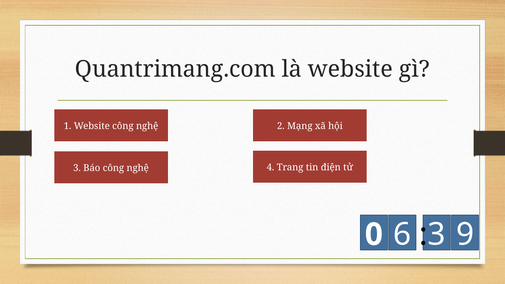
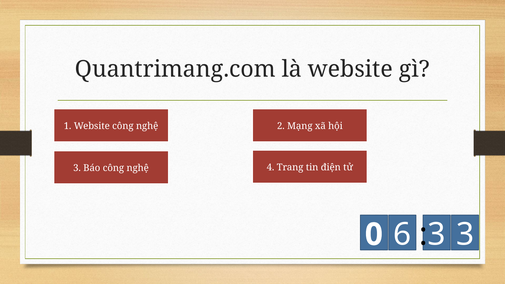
6 9: 9 -> 3 (465, 235)
